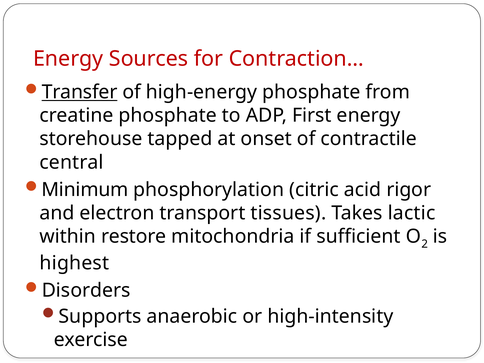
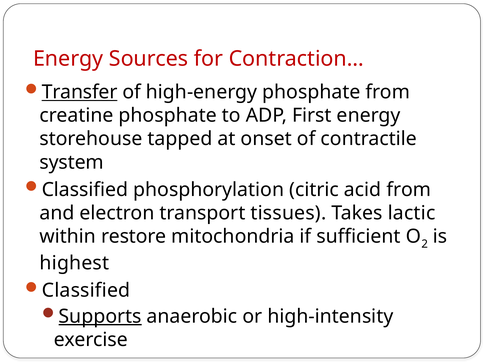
central: central -> system (72, 162)
Minimum: Minimum -> Classified (85, 190)
acid rigor: rigor -> from (409, 190)
Disorders: Disorders -> Classified (86, 290)
Supports underline: none -> present (100, 316)
